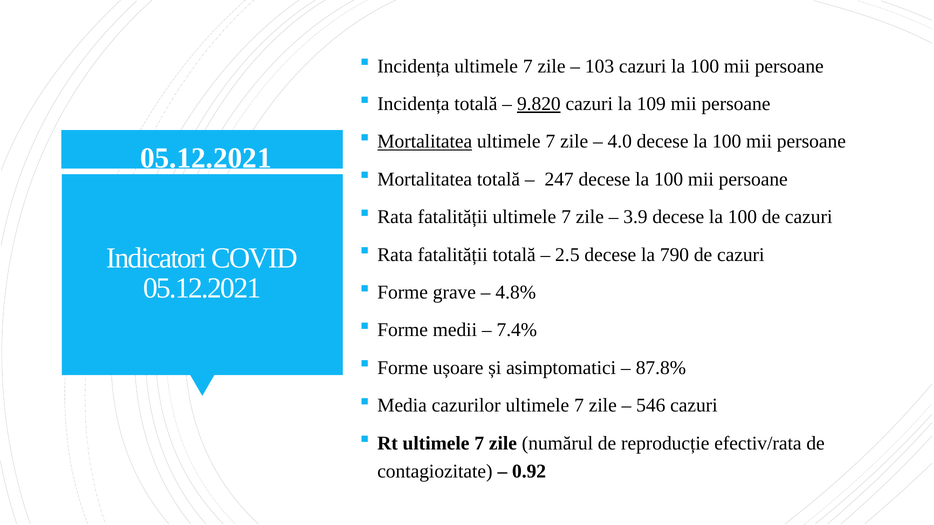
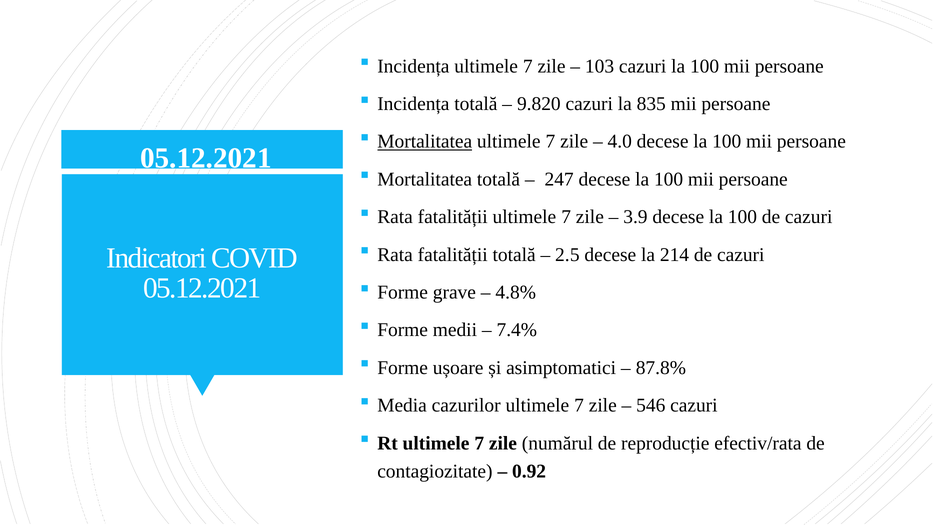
9.820 underline: present -> none (539, 104)
109: 109 -> 835 (651, 104)
790: 790 -> 214 (674, 255)
